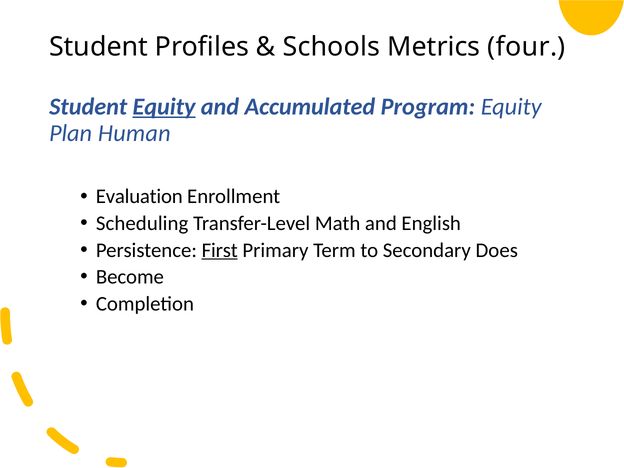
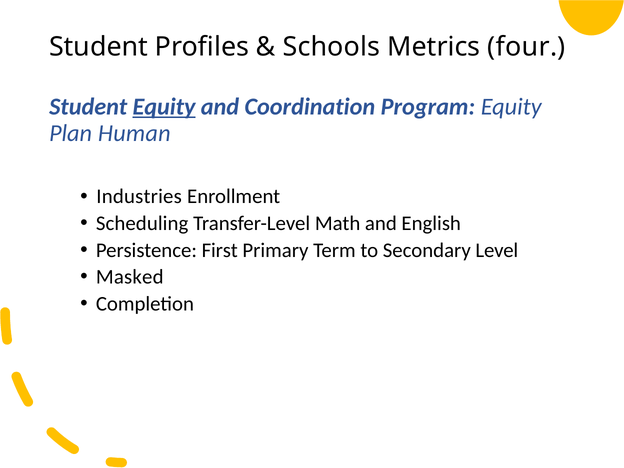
Accumulated: Accumulated -> Coordination (310, 107)
Evaluation: Evaluation -> Industries (139, 197)
First underline: present -> none (220, 250)
Does: Does -> Level (497, 250)
Become: Become -> Masked (130, 277)
